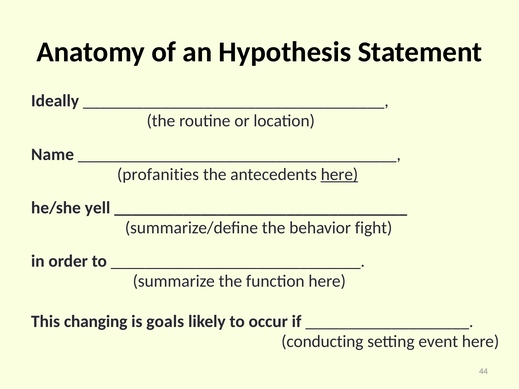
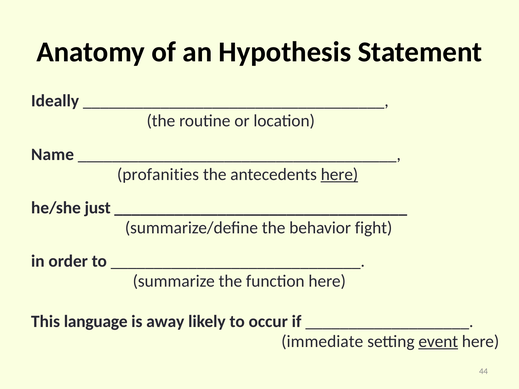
yell: yell -> just (98, 208)
changing: changing -> language (96, 322)
goals: goals -> away (165, 322)
conducting: conducting -> immediate (322, 342)
event underline: none -> present (438, 342)
